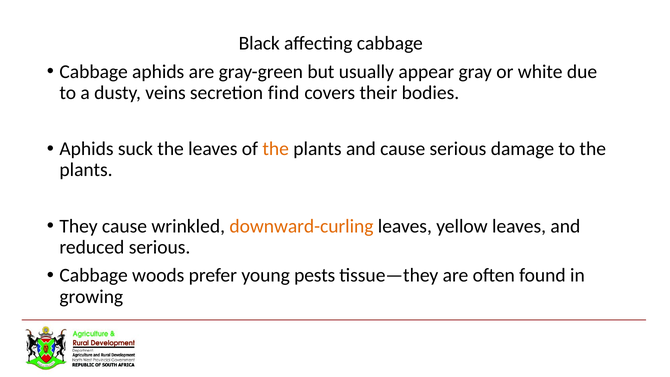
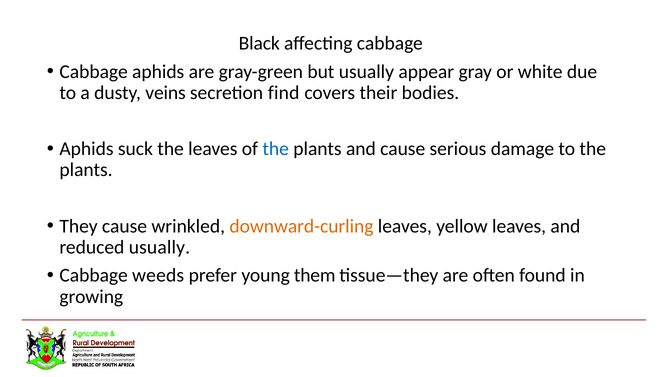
the colour: orange -> blue (276, 149)
reduced serious: serious -> usually (159, 247)
woods: woods -> weeds (158, 275)
pests: pests -> them (315, 275)
